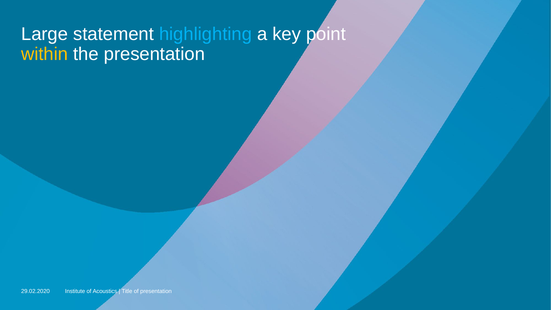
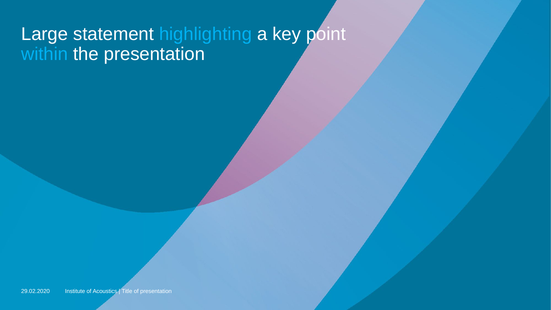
within colour: yellow -> light blue (45, 54)
